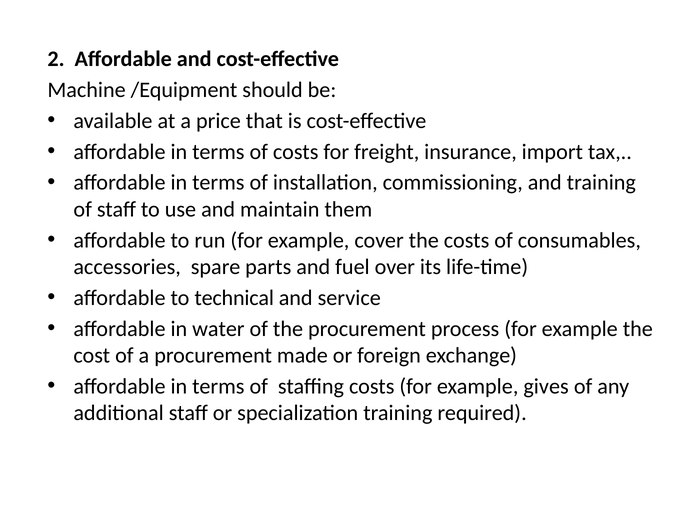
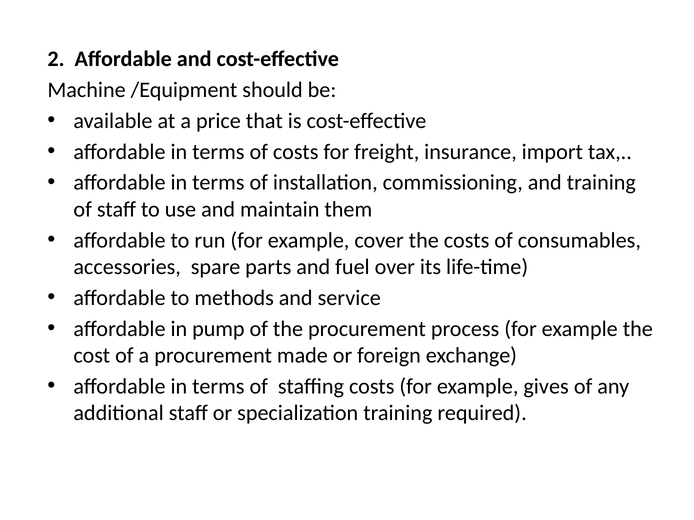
technical: technical -> methods (234, 298)
water: water -> pump (218, 329)
